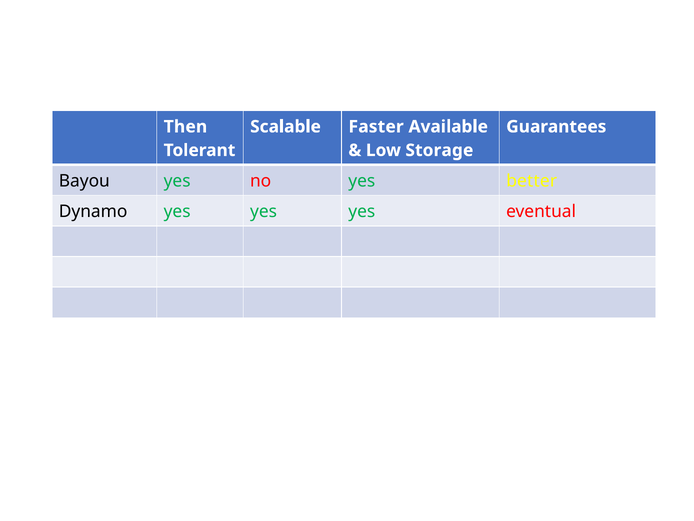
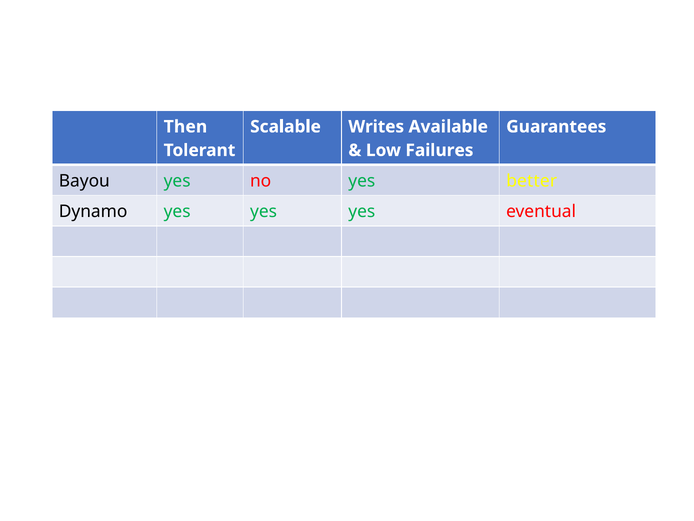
Faster: Faster -> Writes (376, 127)
Storage: Storage -> Failures (439, 150)
